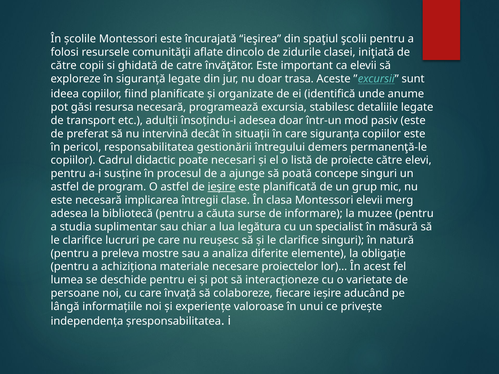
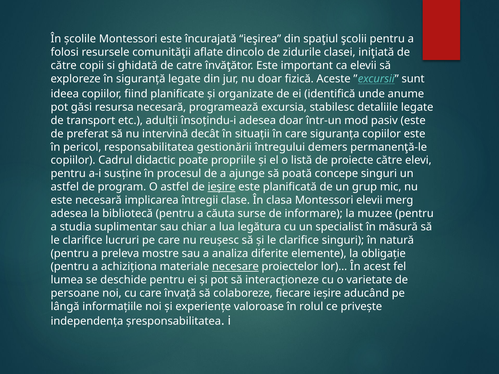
trasa: trasa -> fizică (299, 79)
necesari: necesari -> propriile (233, 160)
necesare underline: none -> present (235, 267)
unui: unui -> rolul (311, 307)
